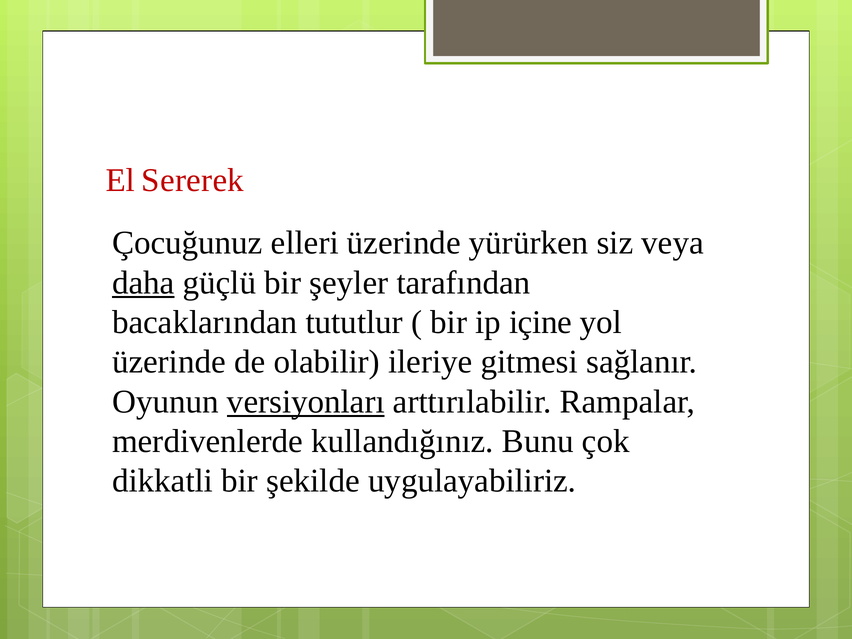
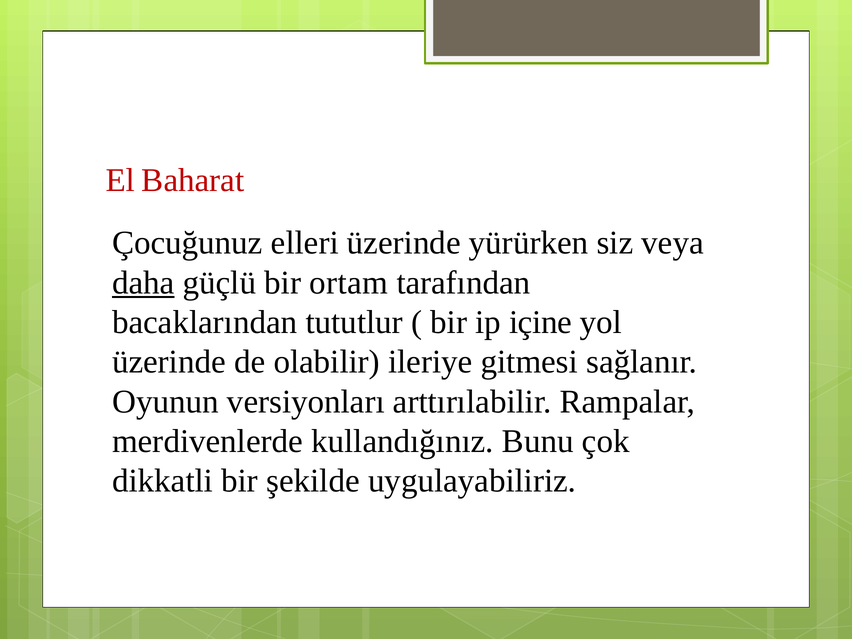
Sererek: Sererek -> Baharat (193, 180)
şeyler: şeyler -> ortam (349, 283)
versiyonları underline: present -> none (306, 402)
